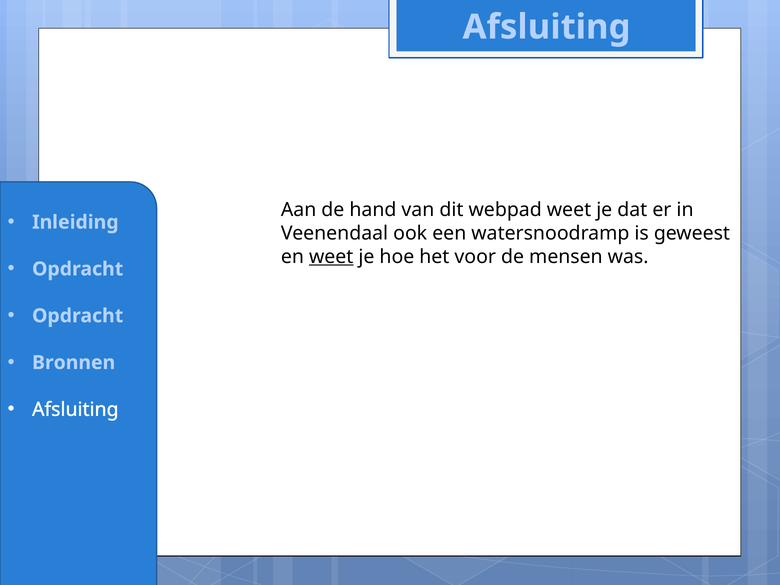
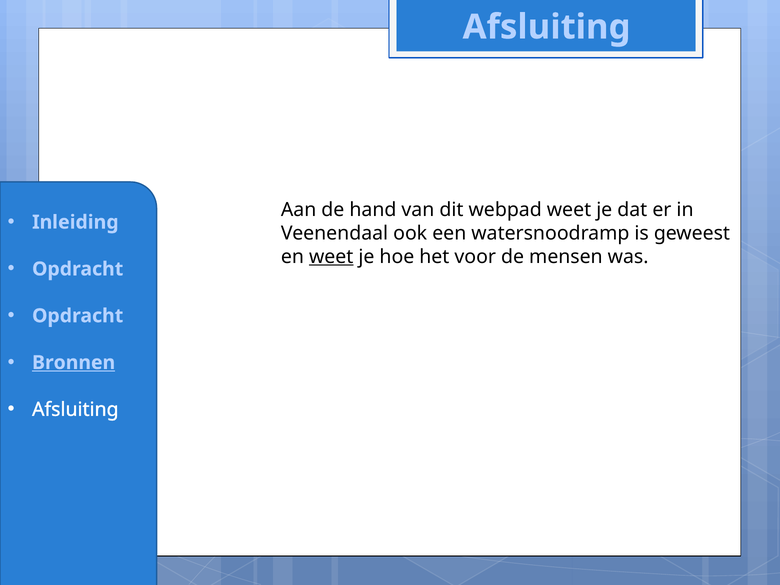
Bronnen underline: none -> present (74, 363)
